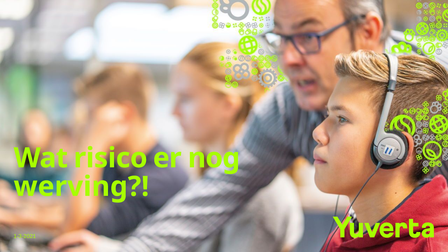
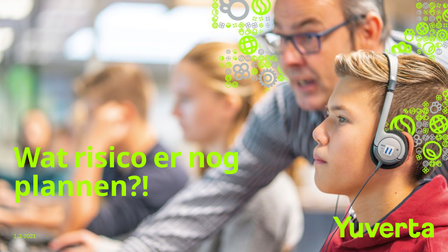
werving: werving -> plannen (81, 187)
